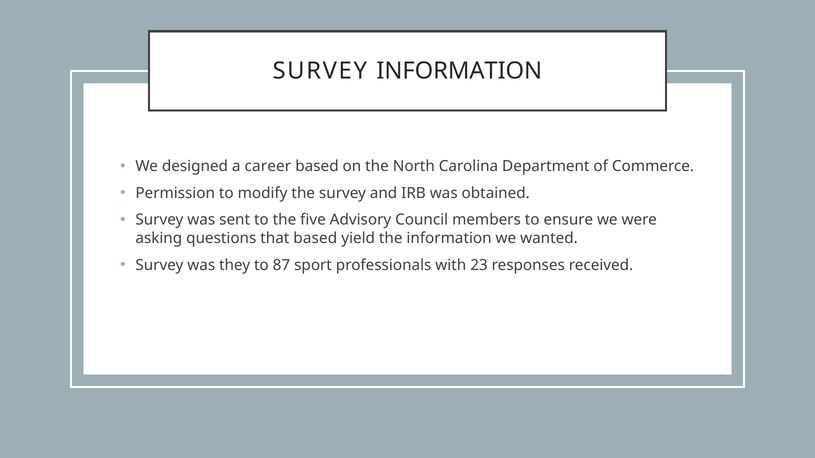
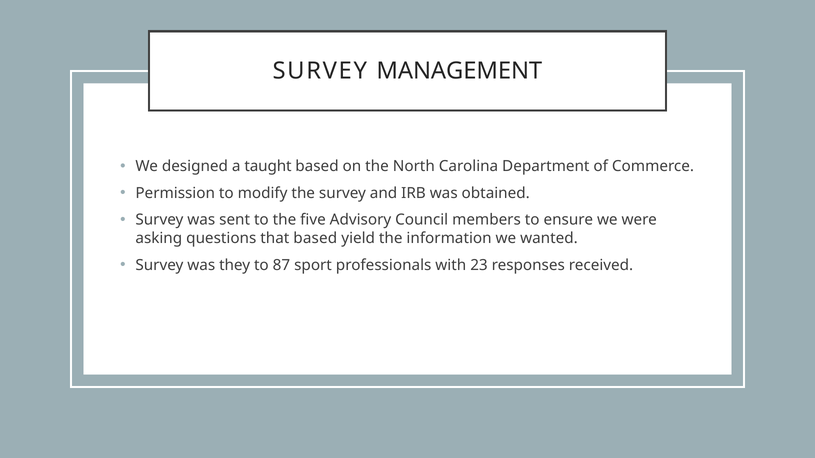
SURVEY INFORMATION: INFORMATION -> MANAGEMENT (459, 71)
career: career -> taught (268, 166)
